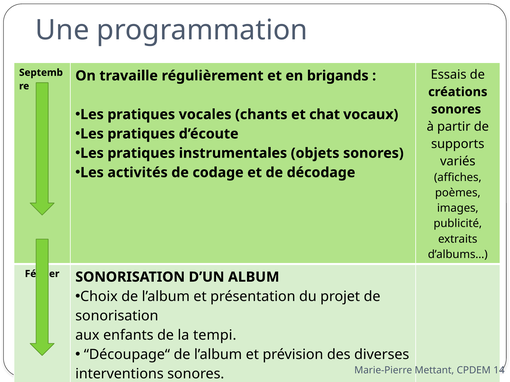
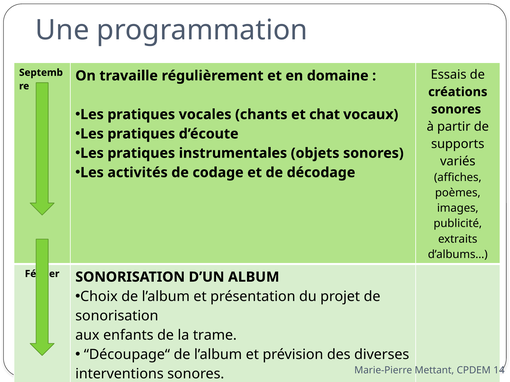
brigands: brigands -> domaine (338, 76)
tempi: tempi -> trame (215, 335)
